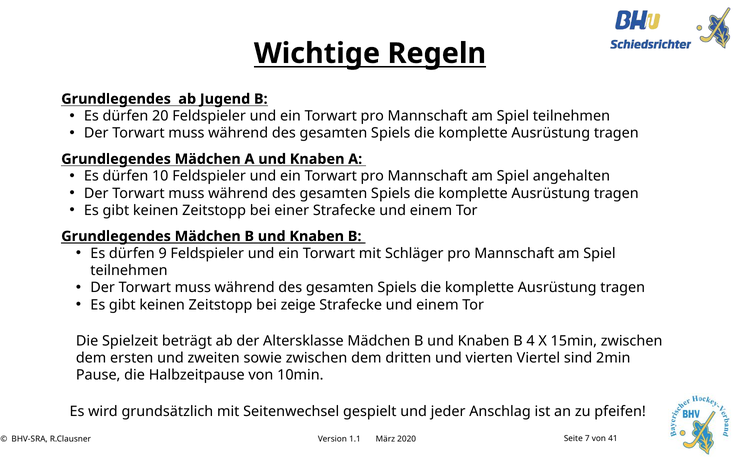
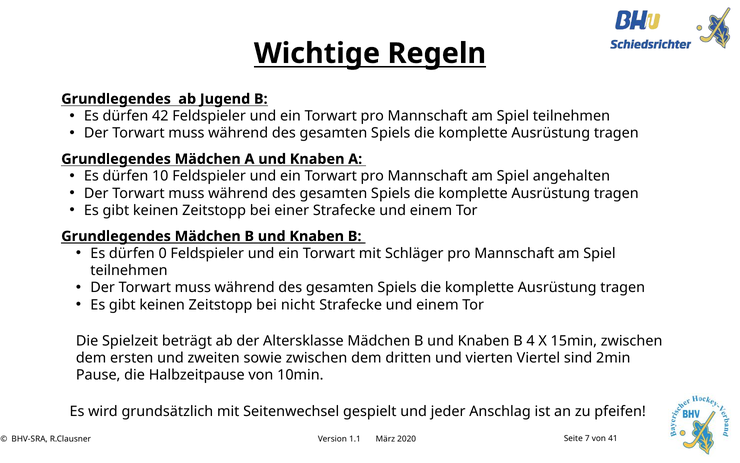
20: 20 -> 42 (160, 116)
9: 9 -> 0 (163, 253)
zeige: zeige -> nicht (298, 304)
